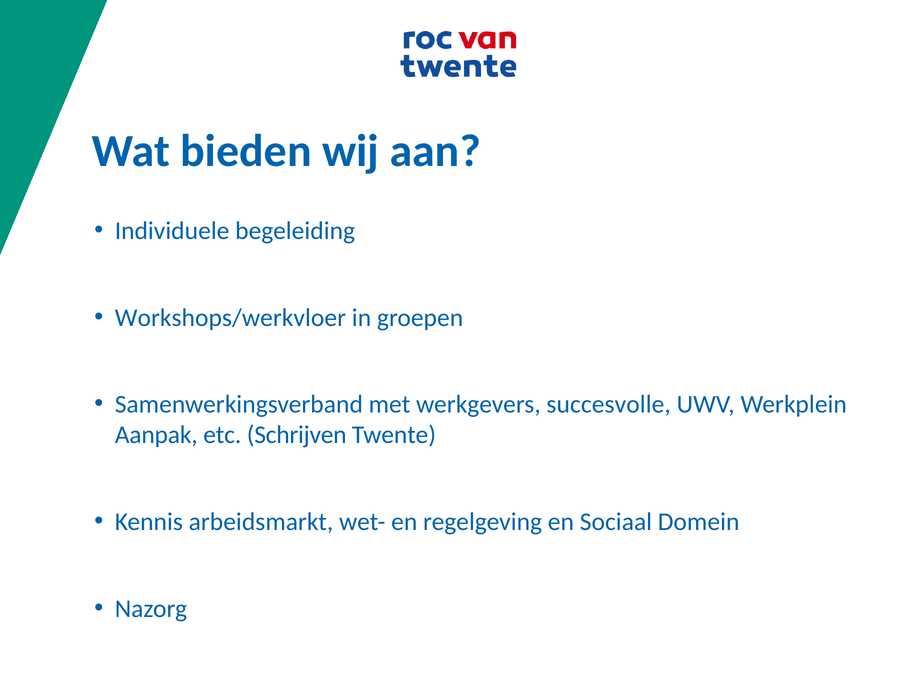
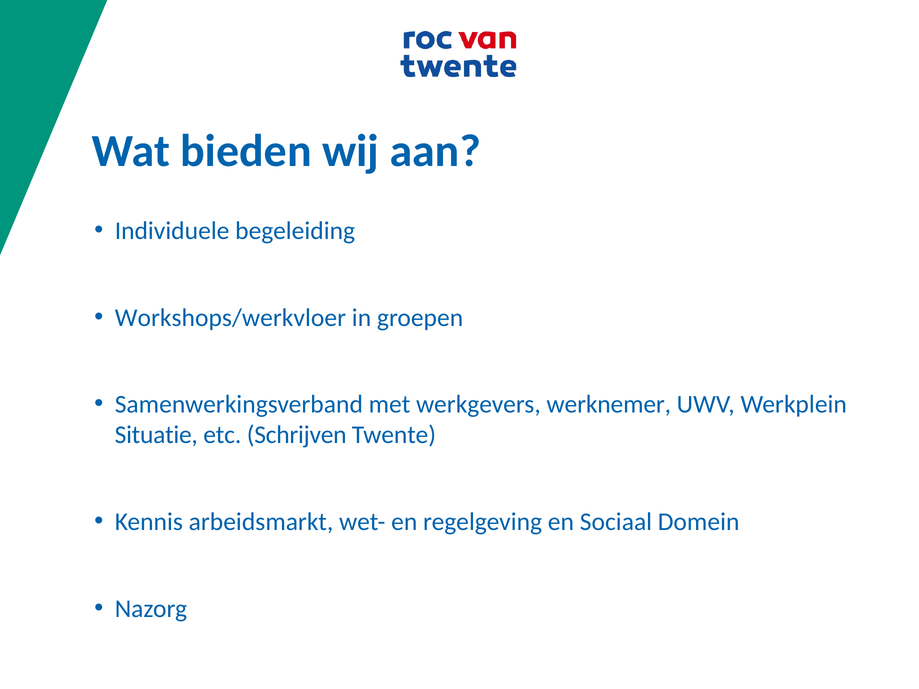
succesvolle: succesvolle -> werknemer (609, 405)
Aanpak: Aanpak -> Situatie (156, 435)
